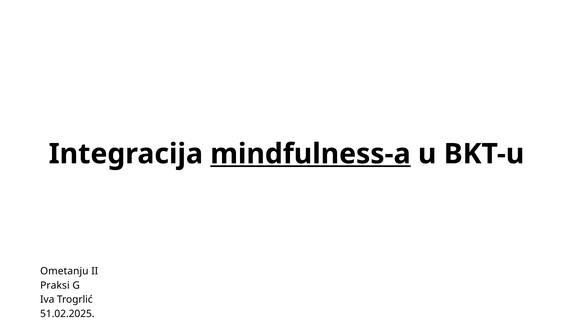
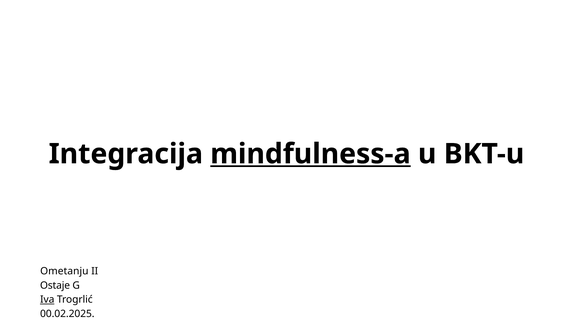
Praksi: Praksi -> Ostaje (55, 286)
Iva underline: none -> present (47, 300)
51.02.2025: 51.02.2025 -> 00.02.2025 (67, 314)
